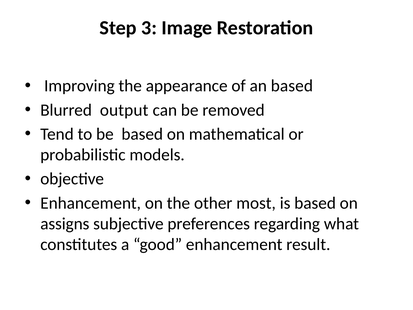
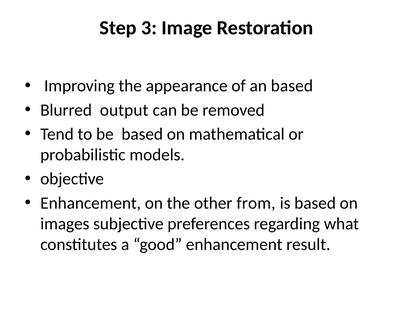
most: most -> from (256, 203)
assigns: assigns -> images (65, 224)
